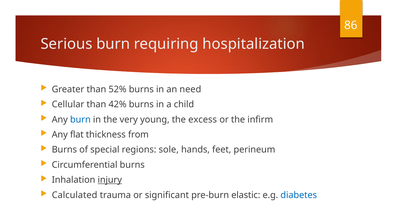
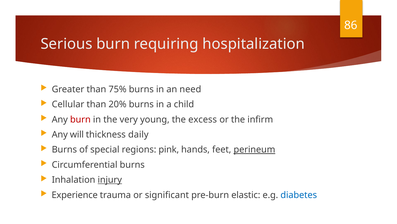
52%: 52% -> 75% (118, 89)
42%: 42% -> 20% (118, 104)
burn colour: blue -> red (80, 119)
flat: flat -> will (77, 134)
from: from -> daily (138, 134)
sole: sole -> pink (169, 149)
perineum underline: none -> present (254, 149)
Calculated: Calculated -> Experience (75, 194)
